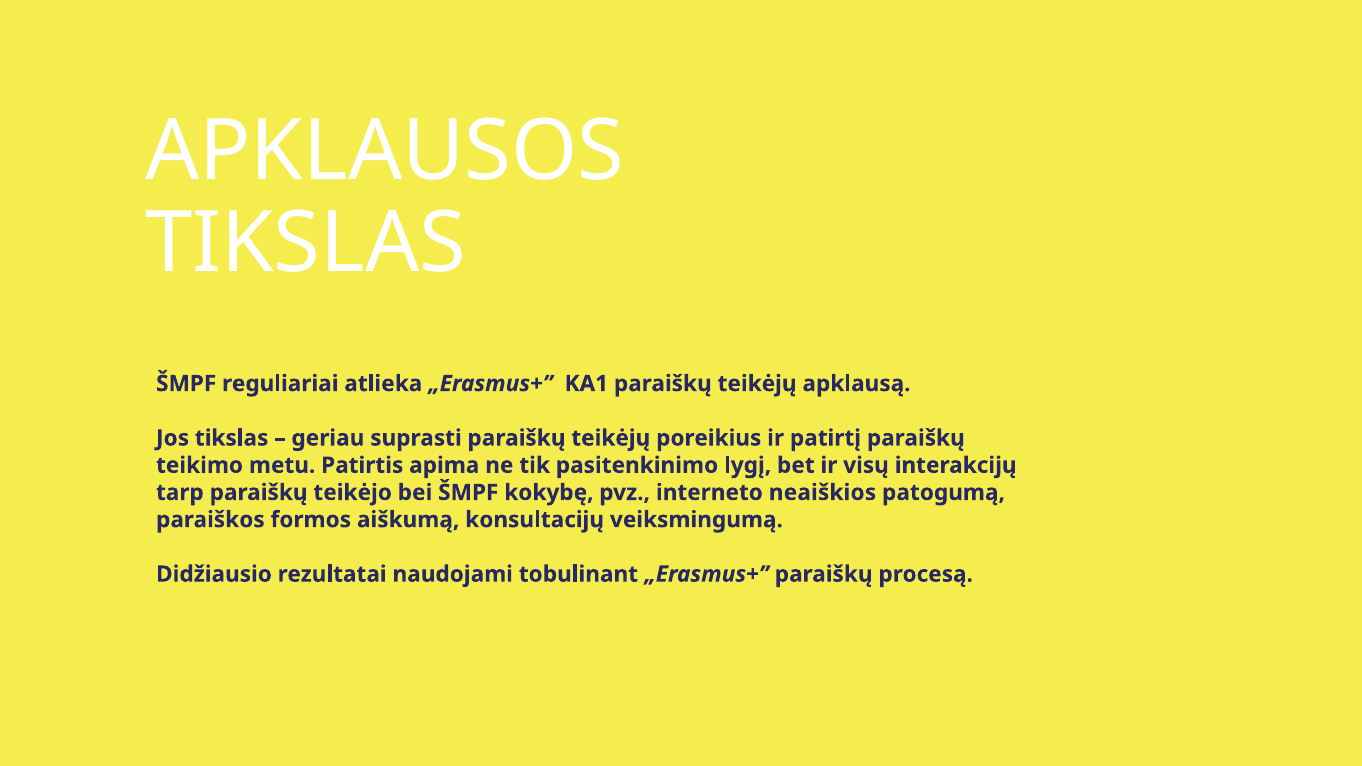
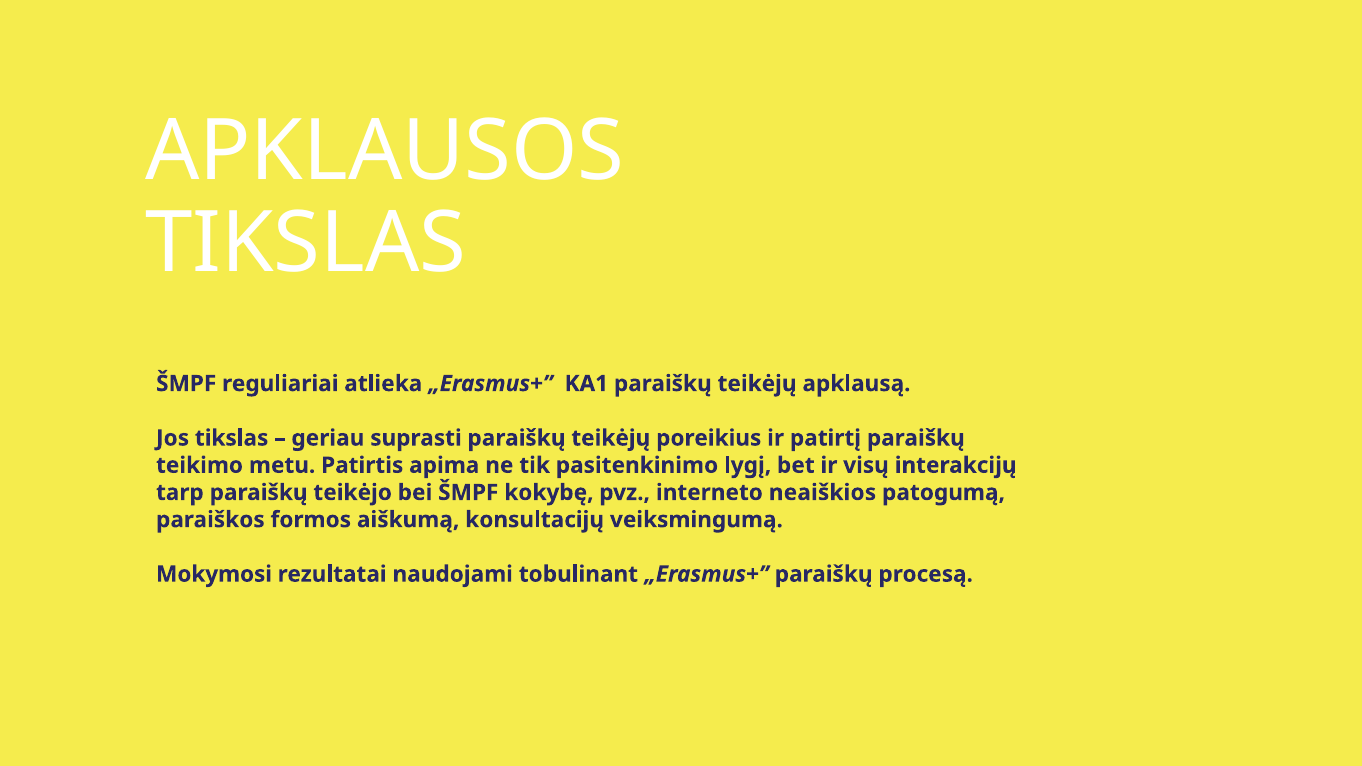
Didžiausio: Didžiausio -> Mokymosi (214, 574)
